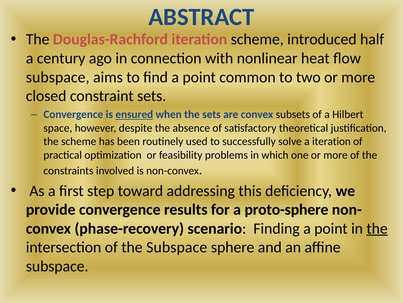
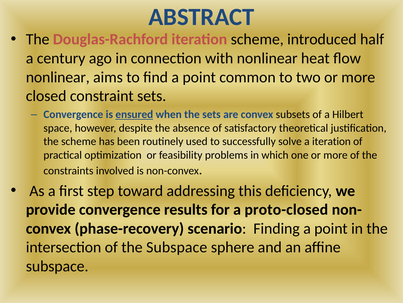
subspace: subspace -> nonlinear (58, 77)
proto-sphere: proto-sphere -> proto-closed (286, 209)
the underline: present -> none (377, 228)
